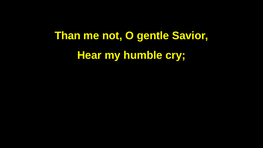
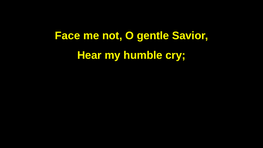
Than: Than -> Face (68, 36)
